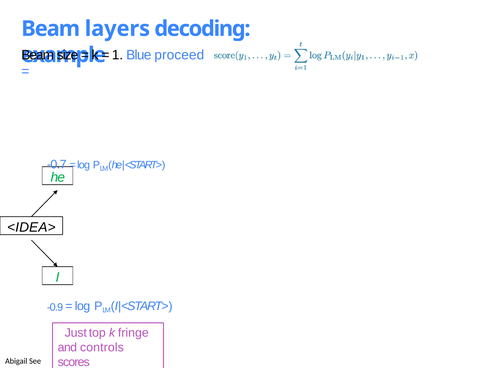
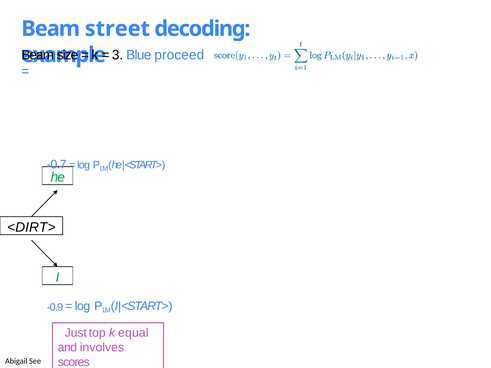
layers: layers -> street (117, 29)
1: 1 -> 3 (118, 55)
<IDEA>: <IDEA> -> <DIRT> (31, 228)
fringe: fringe -> equal (133, 333)
controls: controls -> involves (102, 348)
